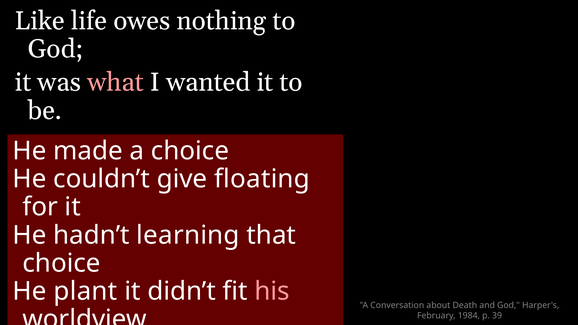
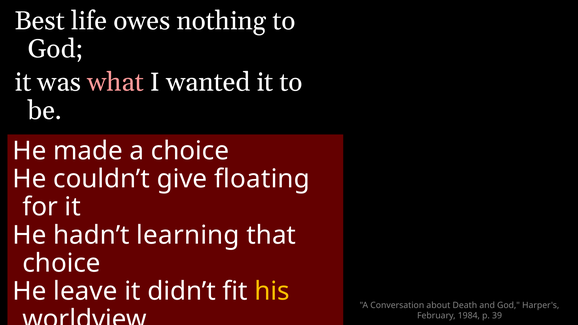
Like: Like -> Best (40, 21)
plant: plant -> leave (85, 291)
his colour: pink -> yellow (272, 291)
